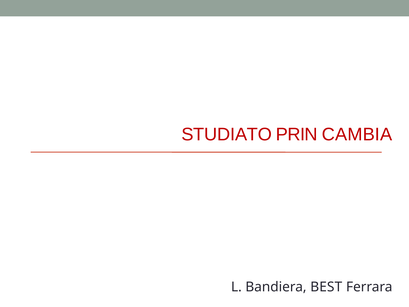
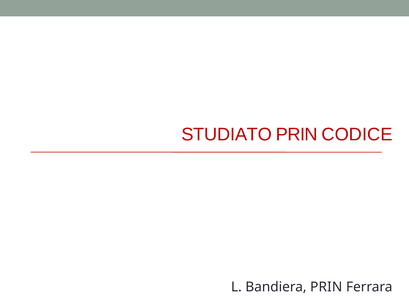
CAMBIA: CAMBIA -> CODICE (357, 134)
Bandiera BEST: BEST -> PRIN (326, 287)
